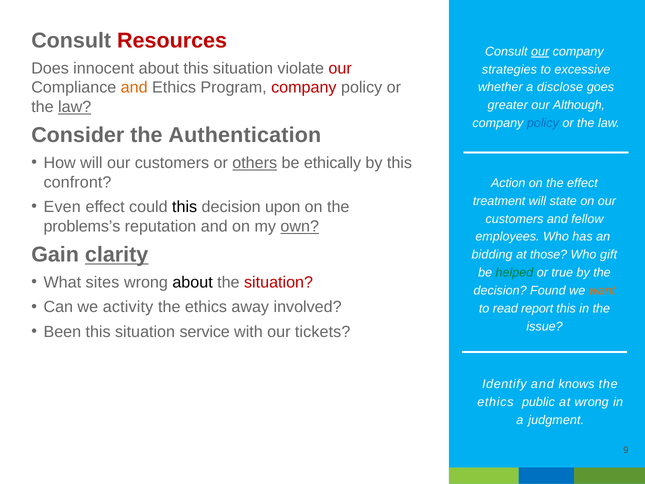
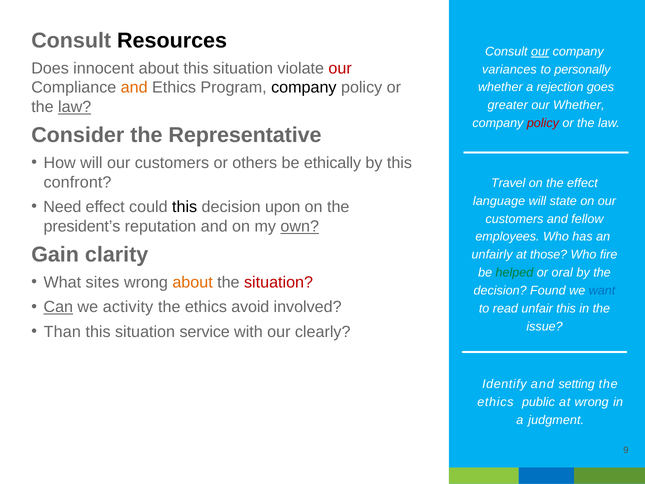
Resources colour: red -> black (172, 41)
strategies: strategies -> variances (509, 69)
excessive: excessive -> personally (582, 69)
company colour: red -> black (304, 88)
disclose: disclose -> rejection (560, 87)
our Although: Although -> Whether (579, 105)
policy colour: blue -> red (543, 123)
Authentication: Authentication -> Representative (245, 135)
others underline: present -> none (255, 163)
Action: Action -> Travel (508, 183)
treatment: treatment -> language (499, 201)
Even: Even -> Need (62, 207)
problems’s: problems’s -> president’s (82, 226)
clarity underline: present -> none (117, 255)
bidding: bidding -> unfairly (492, 255)
gift: gift -> fire (609, 255)
true: true -> oral (562, 273)
about colour: black -> orange (193, 282)
want colour: orange -> blue (602, 290)
Can underline: none -> present (58, 307)
away: away -> avoid (250, 307)
report: report -> unfair (537, 308)
Been: Been -> Than (62, 332)
tickets: tickets -> clearly (323, 332)
knows: knows -> setting (577, 384)
